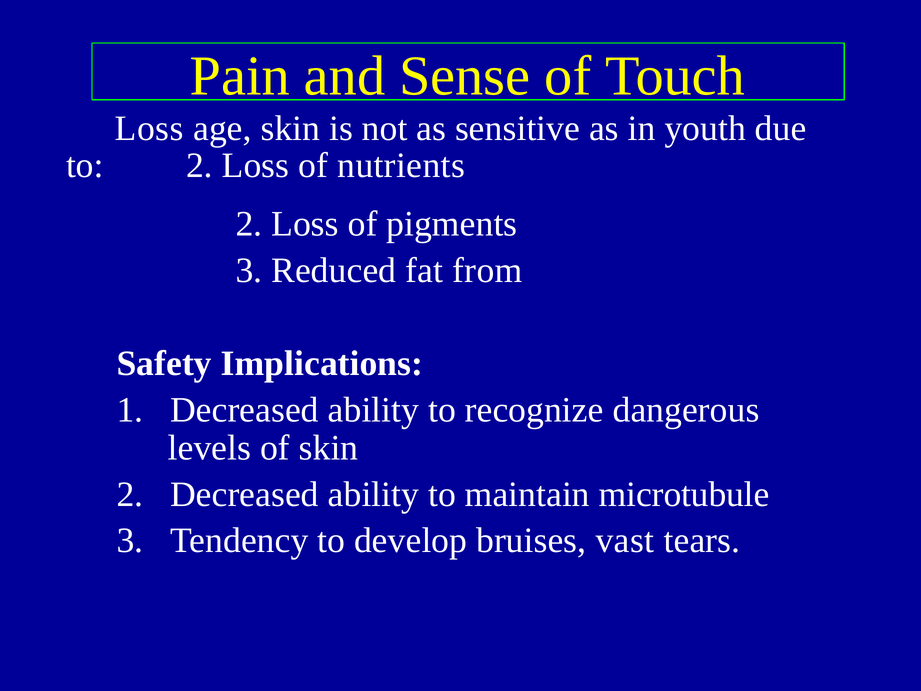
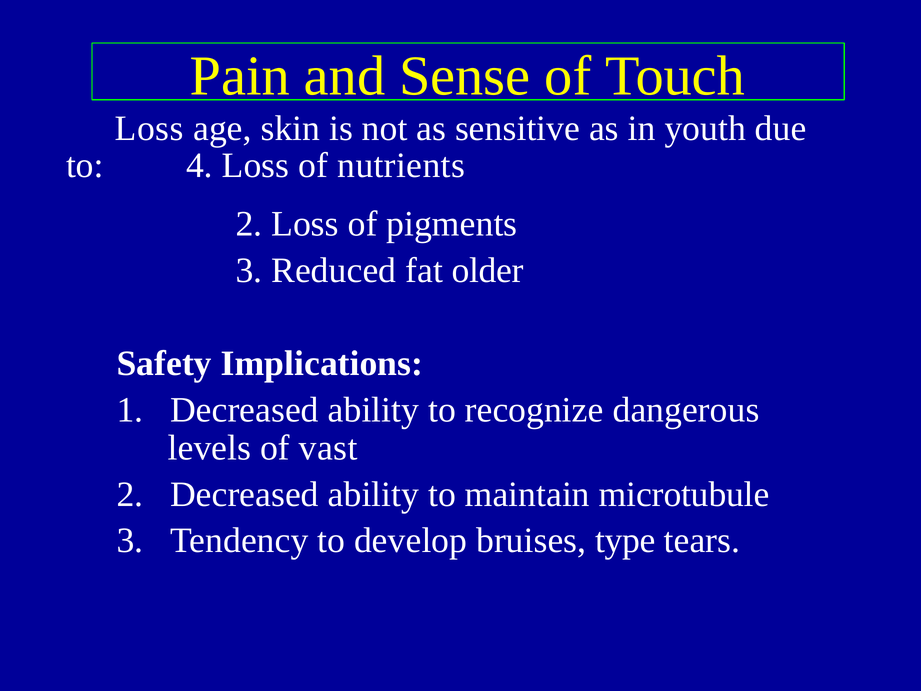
to 2: 2 -> 4 (200, 165)
from: from -> older (488, 270)
of skin: skin -> vast (328, 448)
vast: vast -> type (625, 540)
